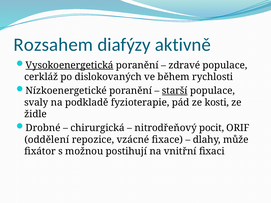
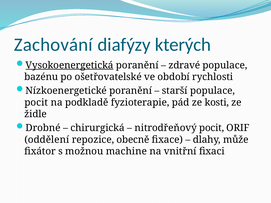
Rozsahem: Rozsahem -> Zachování (53, 45)
aktivně: aktivně -> kterých (183, 45)
cerkláž: cerkláž -> bazénu (41, 77)
dislokovaných: dislokovaných -> ošetřovatelské (108, 77)
během: během -> období (174, 77)
starší underline: present -> none (175, 91)
svaly: svaly -> pocit (36, 103)
vzácné: vzácné -> obecně (133, 140)
postihují: postihují -> machine (126, 152)
